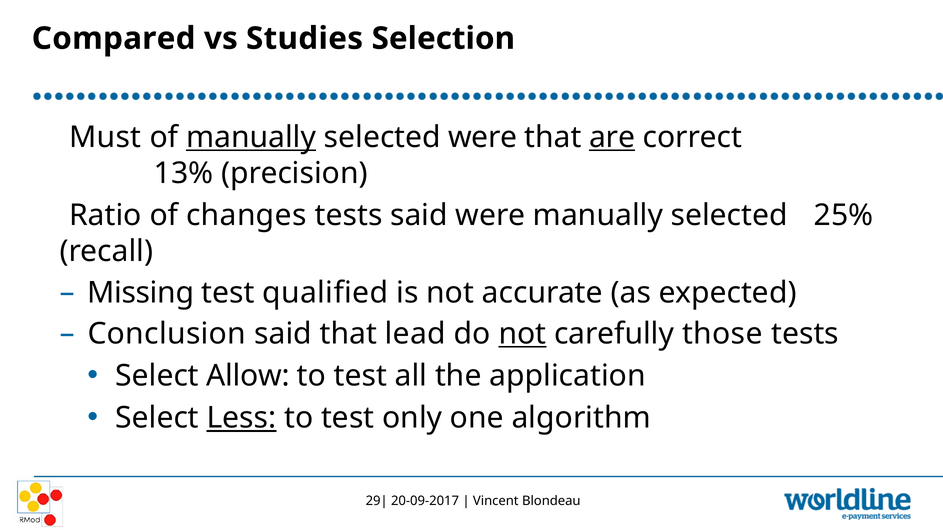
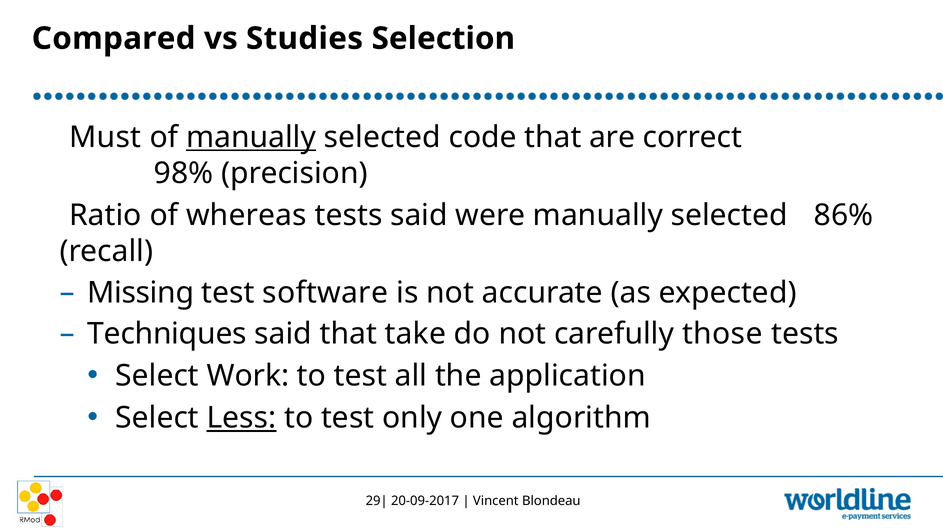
selected were: were -> code (483, 137)
are underline: present -> none (612, 137)
13%: 13% -> 98% (184, 174)
changes: changes -> whereas (246, 216)
25%: 25% -> 86% (844, 216)
qualified: qualified -> software (325, 293)
Conclusion: Conclusion -> Techniques (167, 334)
lead: lead -> take (415, 334)
not underline: present -> none (522, 334)
Allow: Allow -> Work (248, 376)
